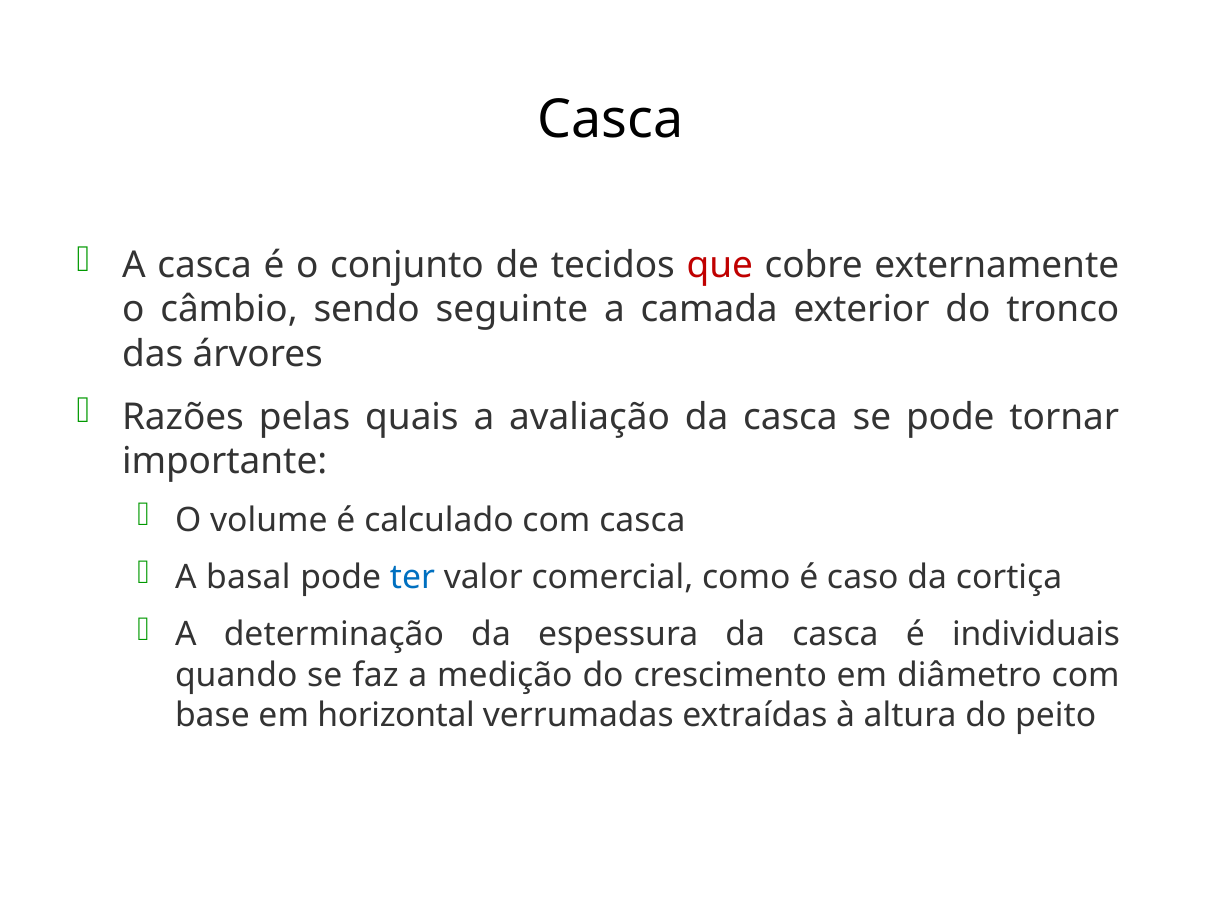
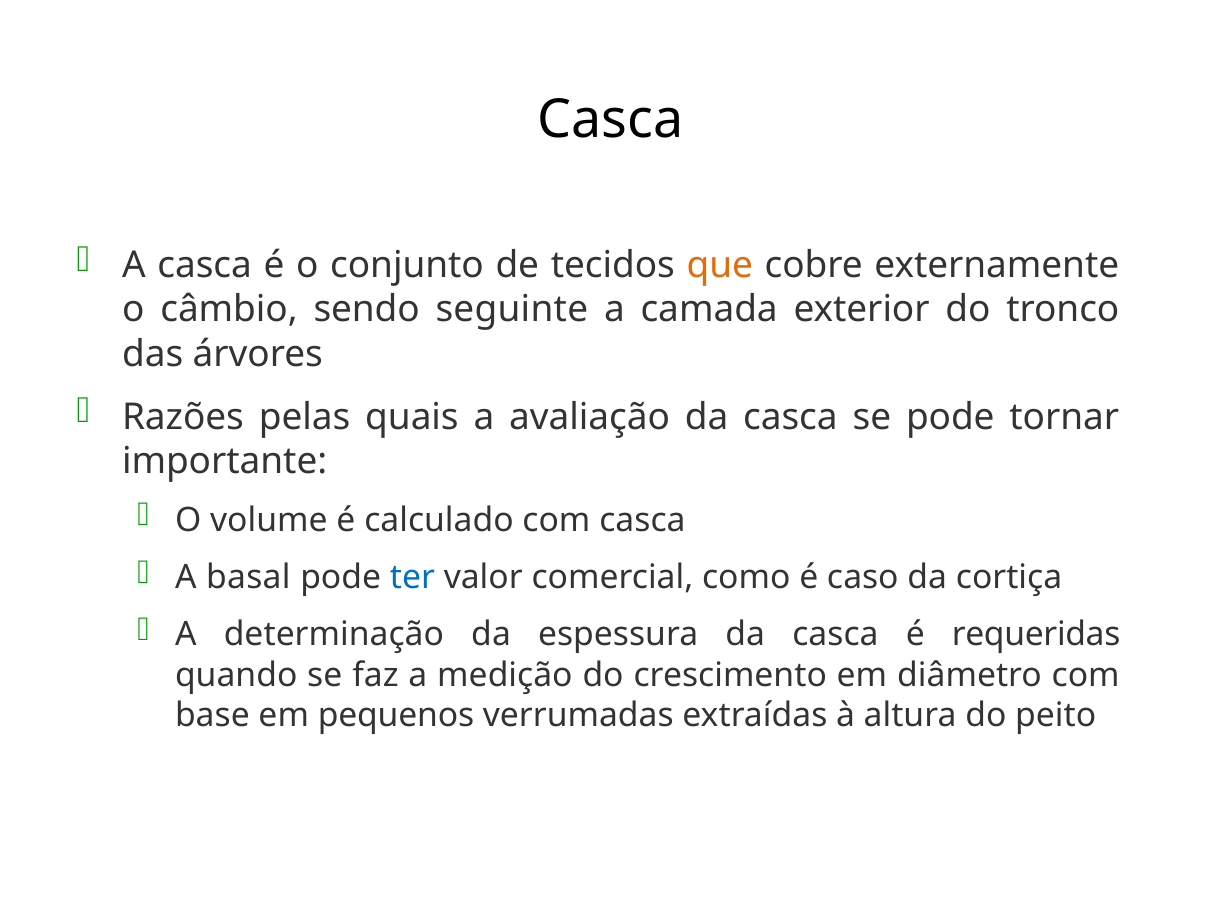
que colour: red -> orange (720, 265)
individuais: individuais -> requeridas (1036, 635)
horizontal: horizontal -> pequenos (396, 715)
